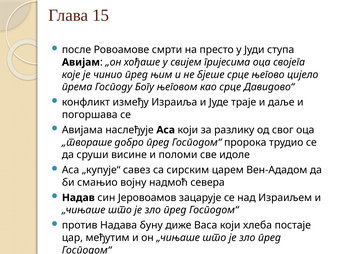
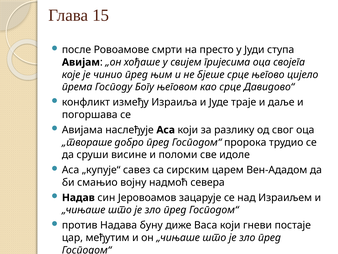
хлеба: хлеба -> гневи (257, 225)
